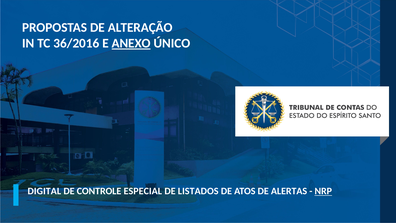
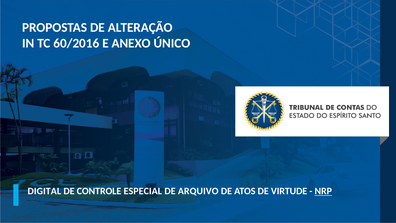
36/2016: 36/2016 -> 60/2016 (76, 43)
ANEXO underline: present -> none (131, 43)
LISTADOS: LISTADOS -> ARQUIVO (198, 191)
ALERTAS: ALERTAS -> VIRTUDE (289, 191)
